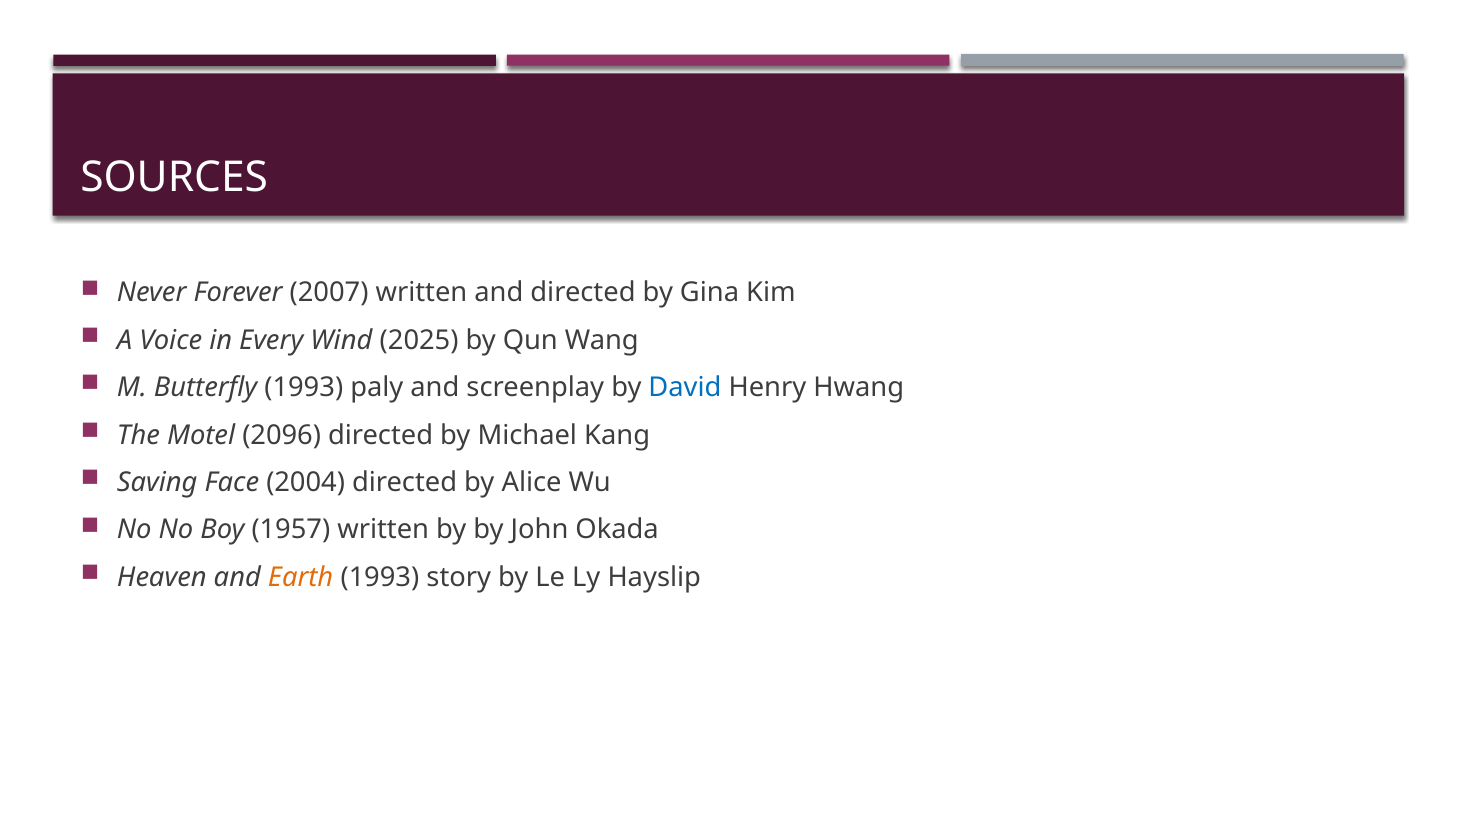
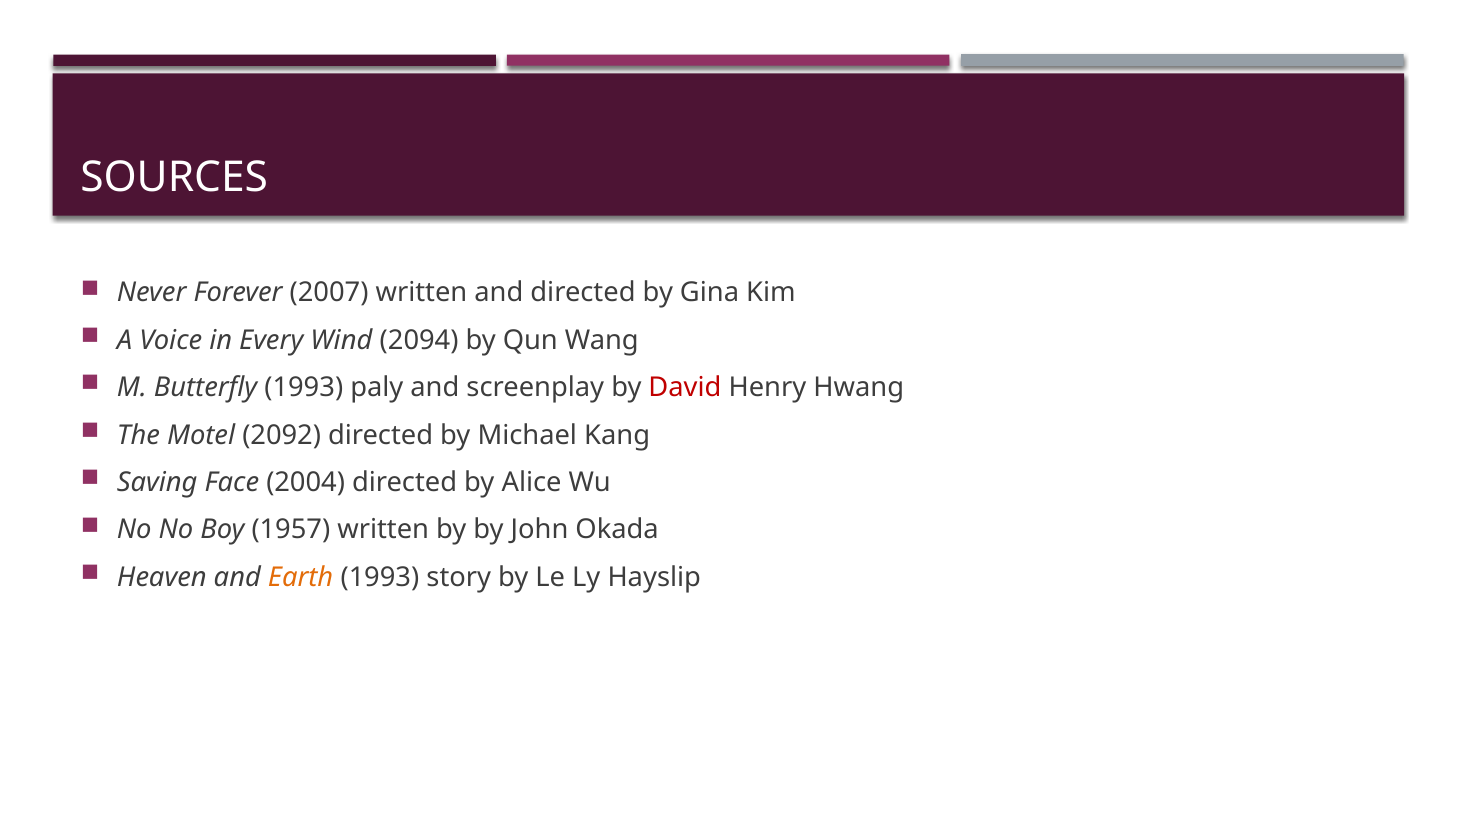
2025: 2025 -> 2094 (419, 340)
David colour: blue -> red (685, 388)
2096: 2096 -> 2092 (282, 435)
